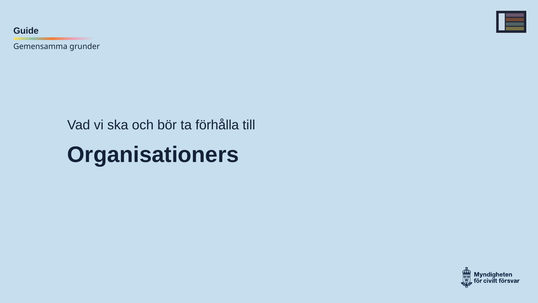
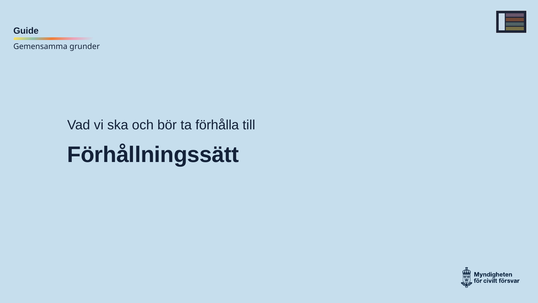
Organisationers: Organisationers -> Förhållningssätt (153, 155)
